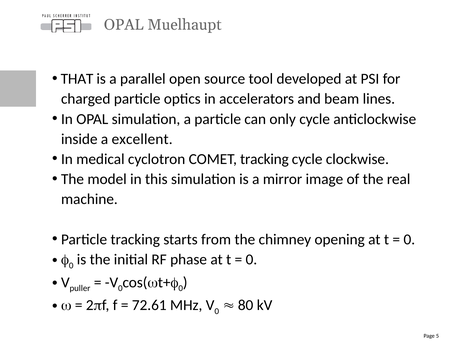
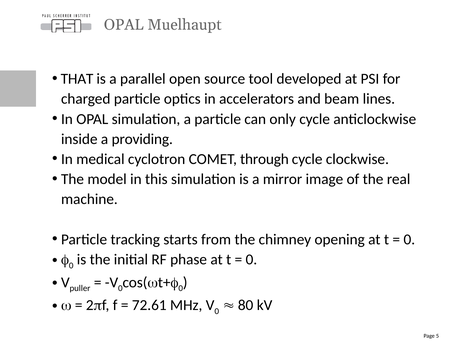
excellent: excellent -> providing (142, 139)
COMET tracking: tracking -> through (264, 159)
